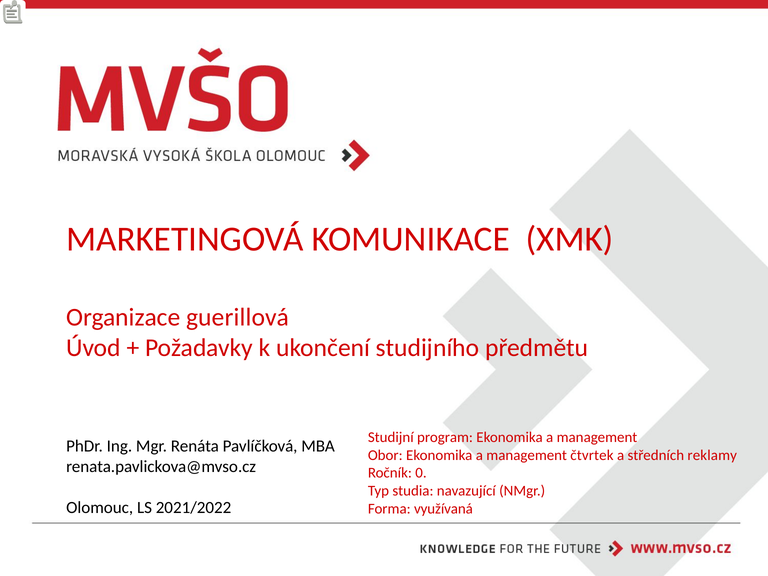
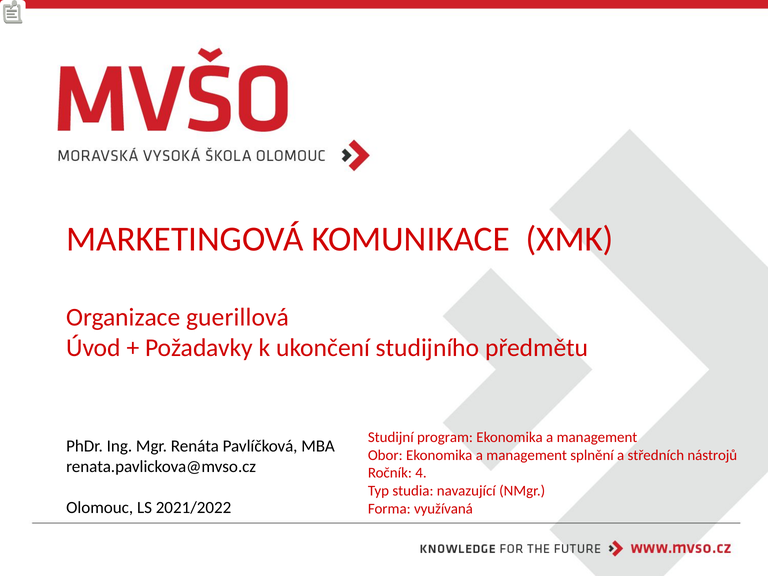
čtvrtek: čtvrtek -> splnění (592, 455)
reklamy: reklamy -> nástrojů (712, 455)
0: 0 -> 4 (421, 473)
